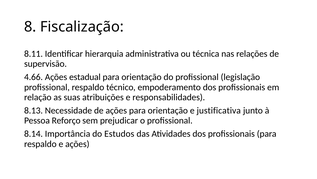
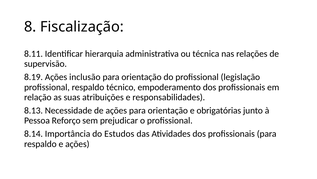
4.66: 4.66 -> 8.19 (34, 77)
estadual: estadual -> inclusão (85, 77)
justificativa: justificativa -> obrigatórias (219, 110)
